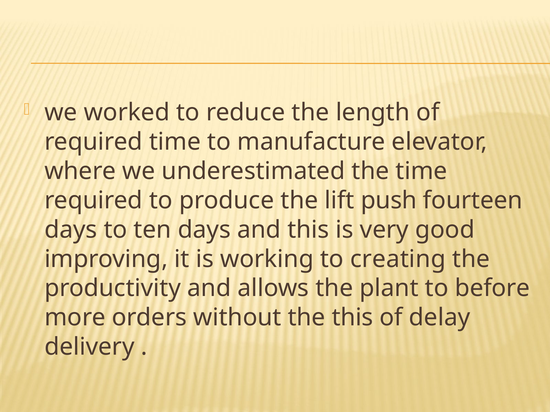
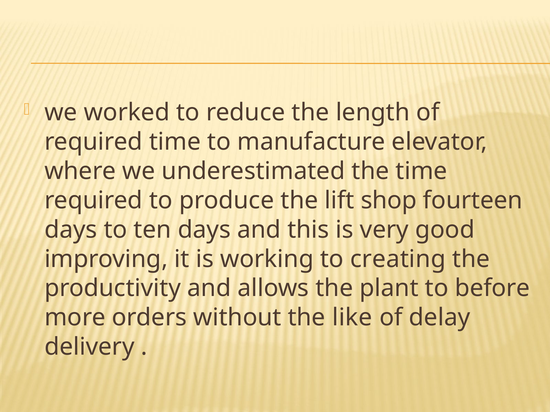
push: push -> shop (389, 201)
the this: this -> like (352, 318)
